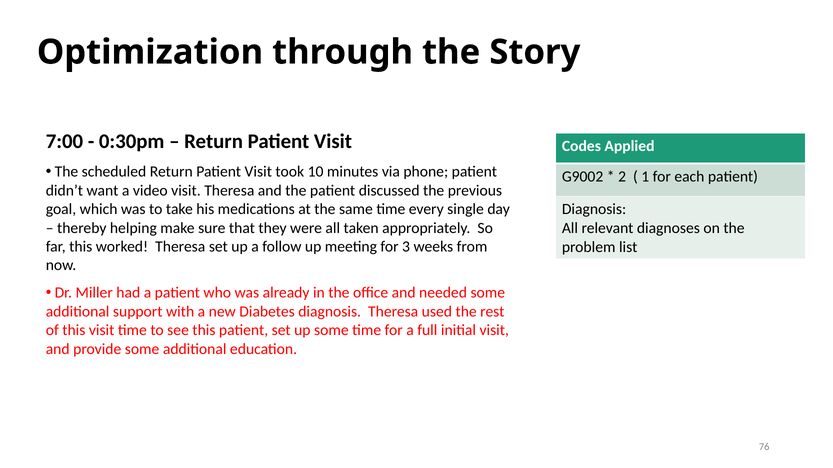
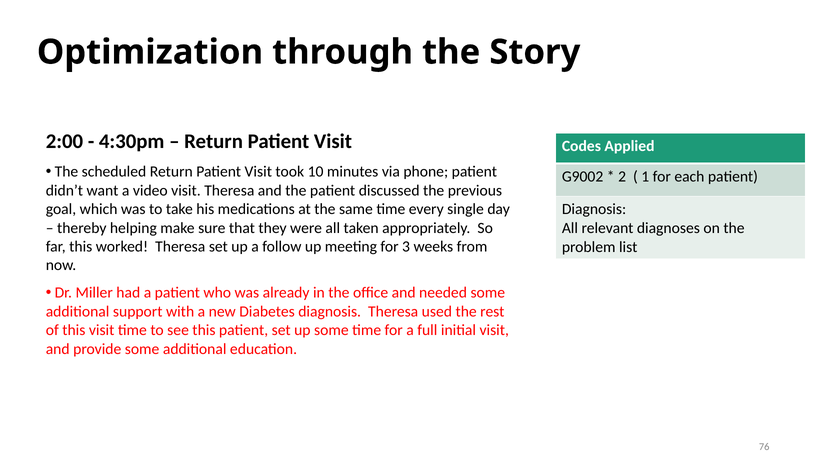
7:00: 7:00 -> 2:00 (64, 142)
0:30pm: 0:30pm -> 4:30pm (132, 142)
